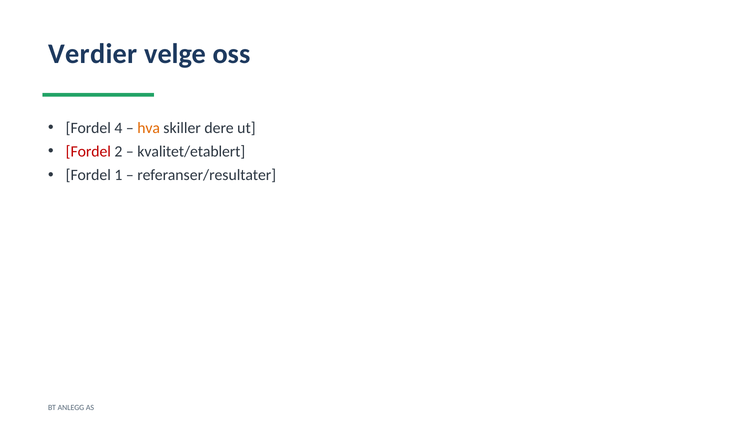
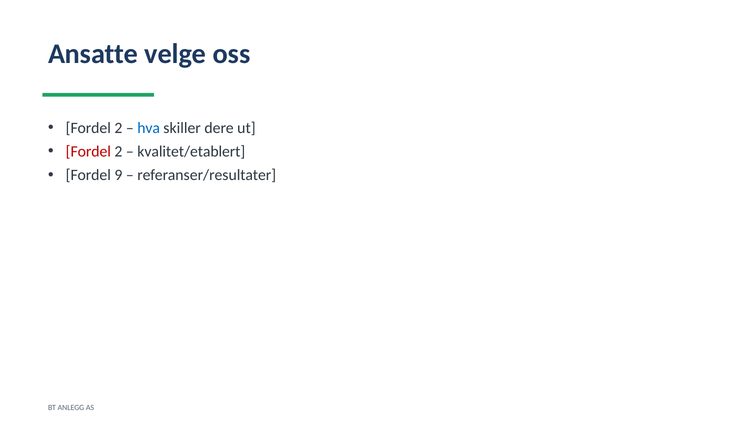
Verdier: Verdier -> Ansatte (93, 54)
4: 4 -> 2 (118, 128)
hva colour: orange -> blue (149, 128)
1: 1 -> 9 (118, 175)
